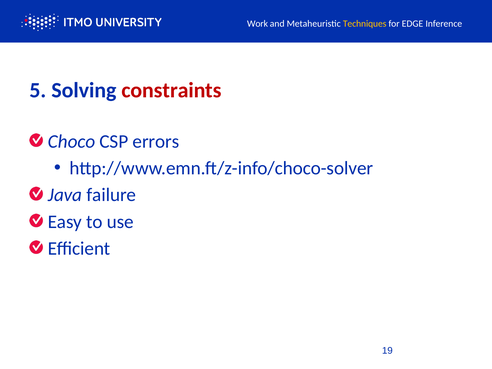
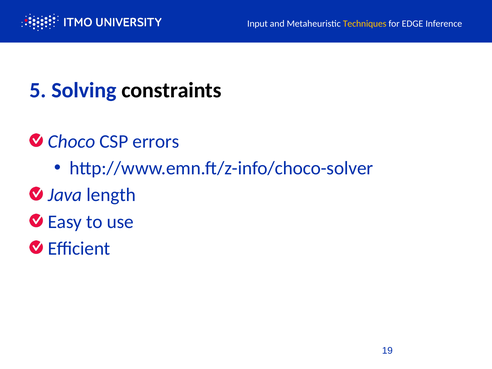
Work: Work -> Input (257, 24)
constraints colour: red -> black (172, 90)
failure: failure -> length (111, 195)
